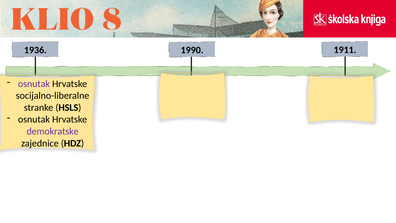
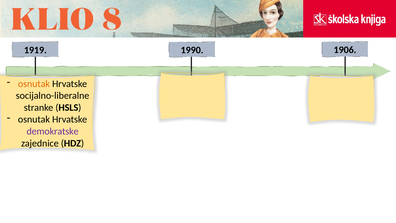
1936: 1936 -> 1919 (35, 50)
1911: 1911 -> 1906 (345, 50)
osnutak colour: purple -> orange (34, 84)
